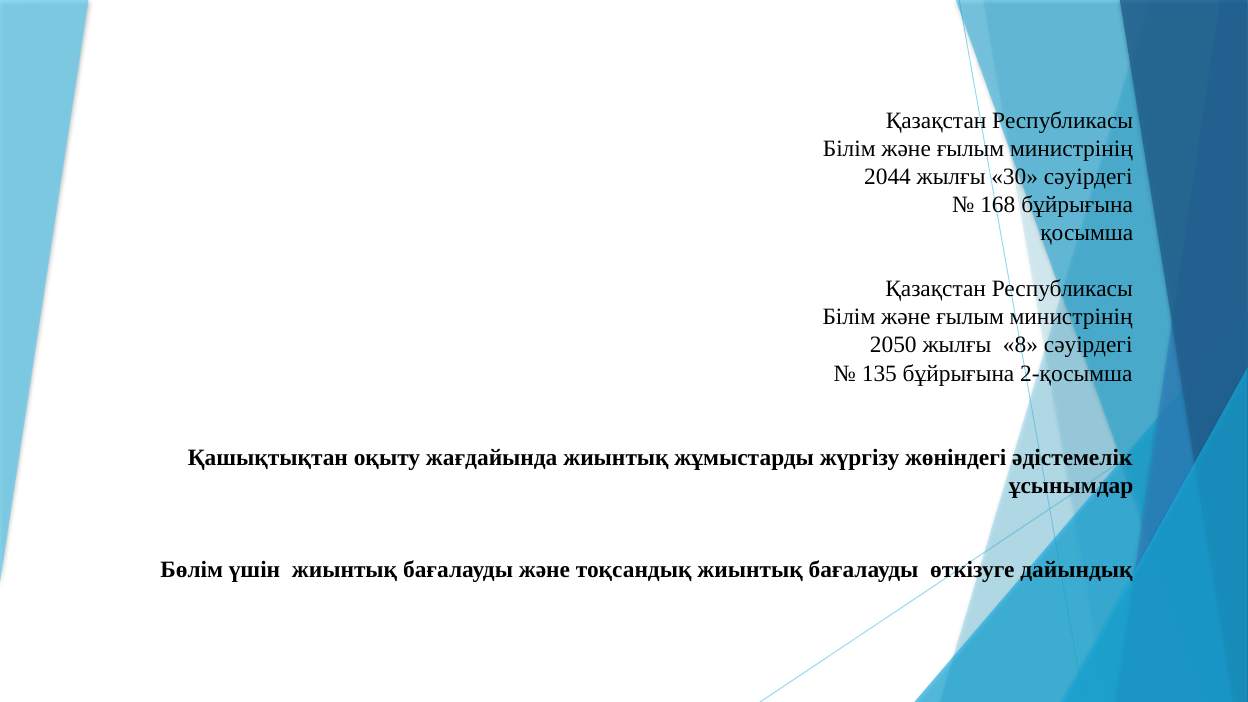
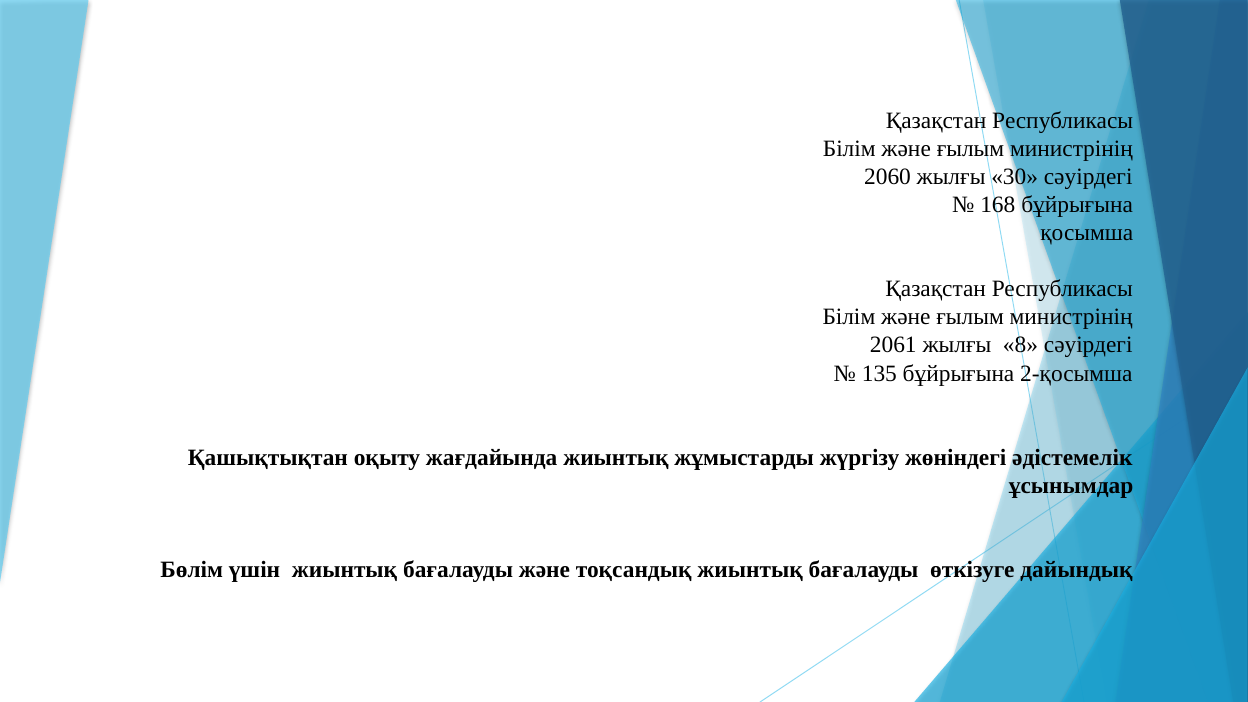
2044: 2044 -> 2060 (888, 177)
2050: 2050 -> 2061 (893, 345)
